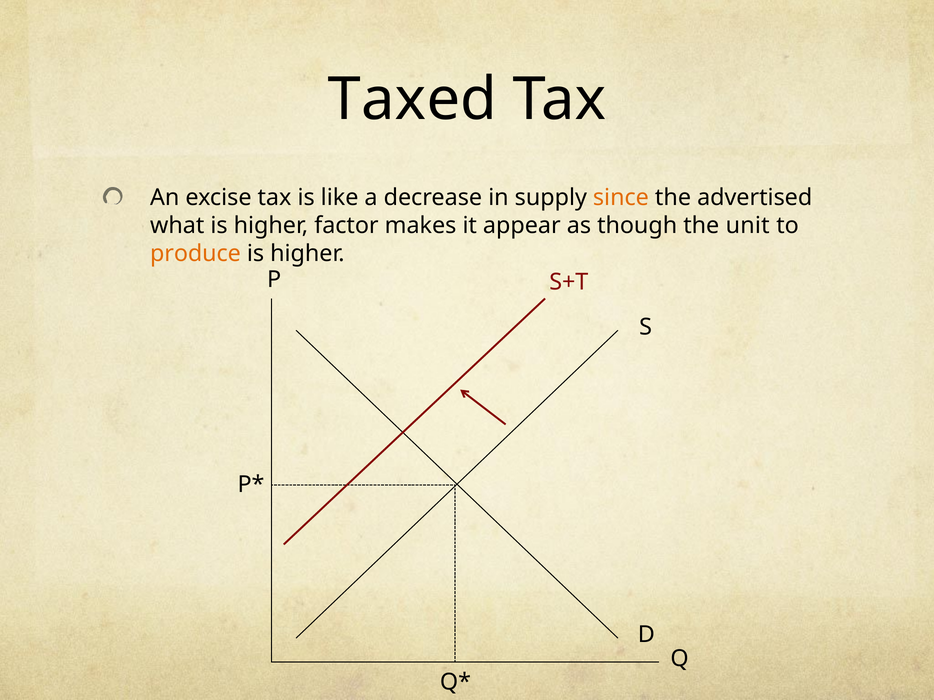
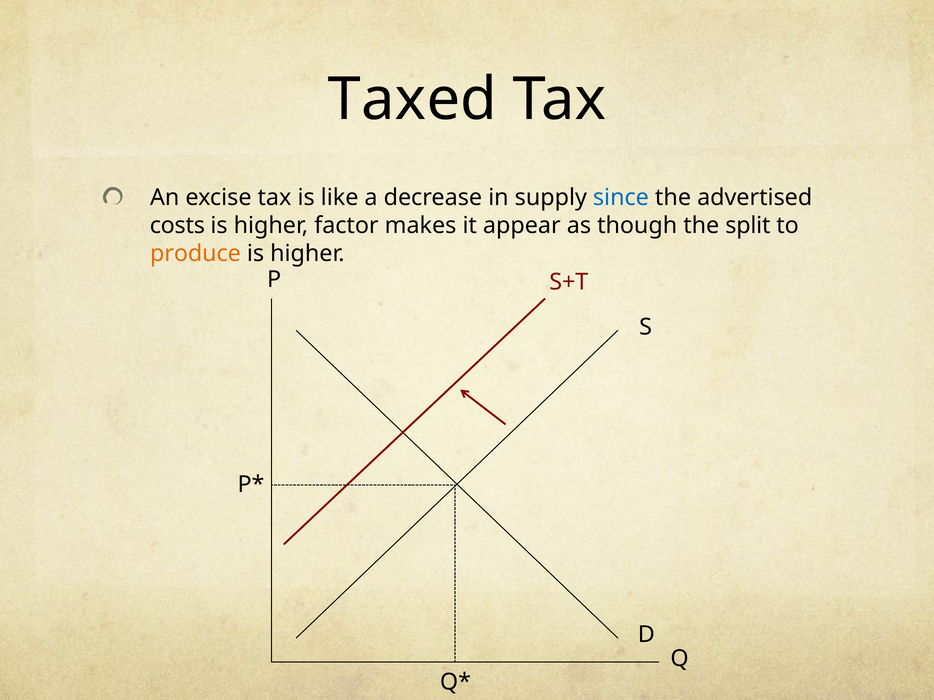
since colour: orange -> blue (621, 198)
what: what -> costs (177, 226)
unit: unit -> split (748, 226)
